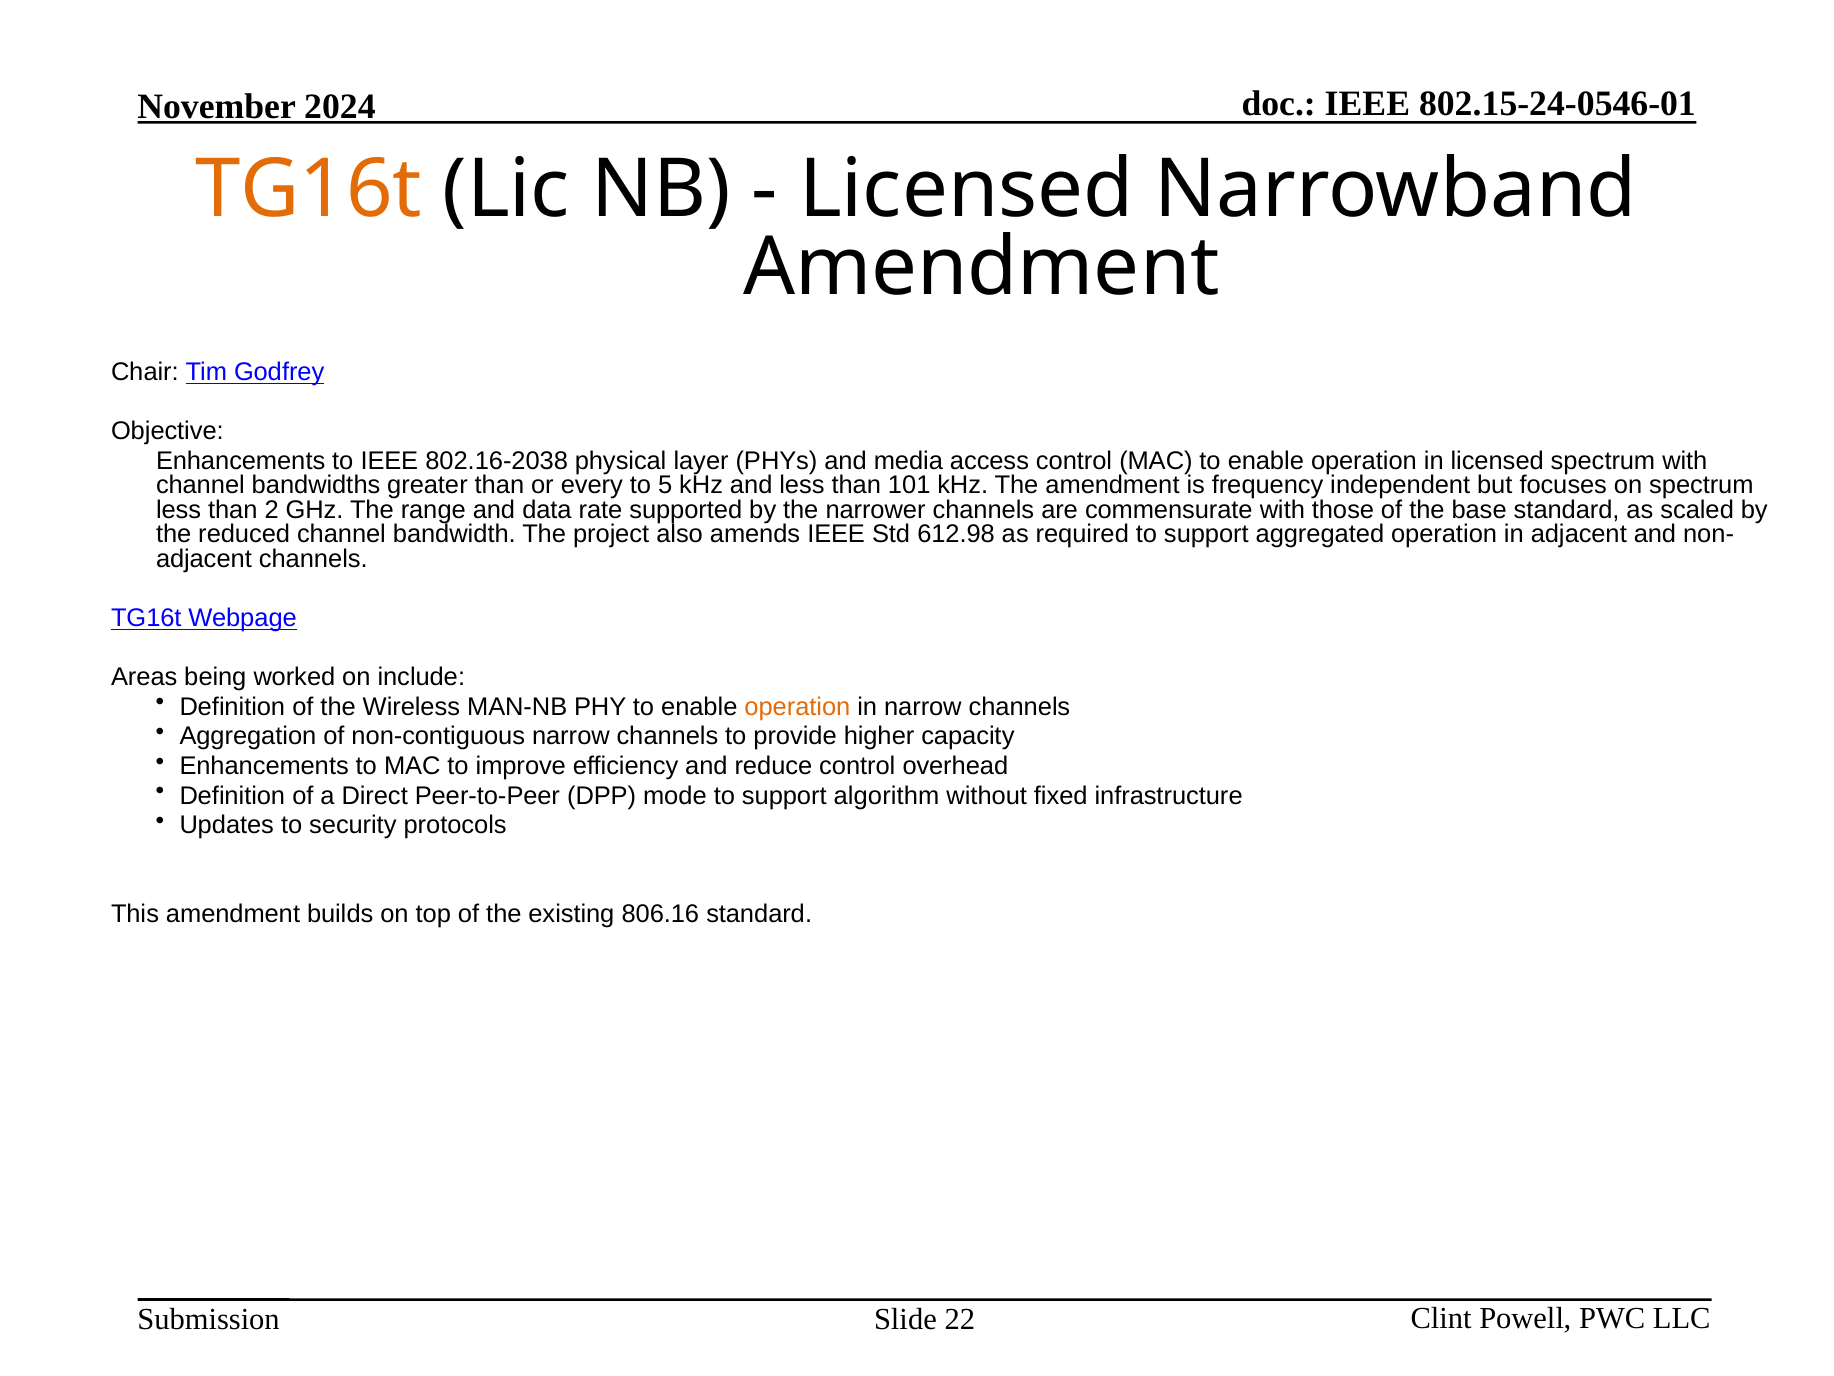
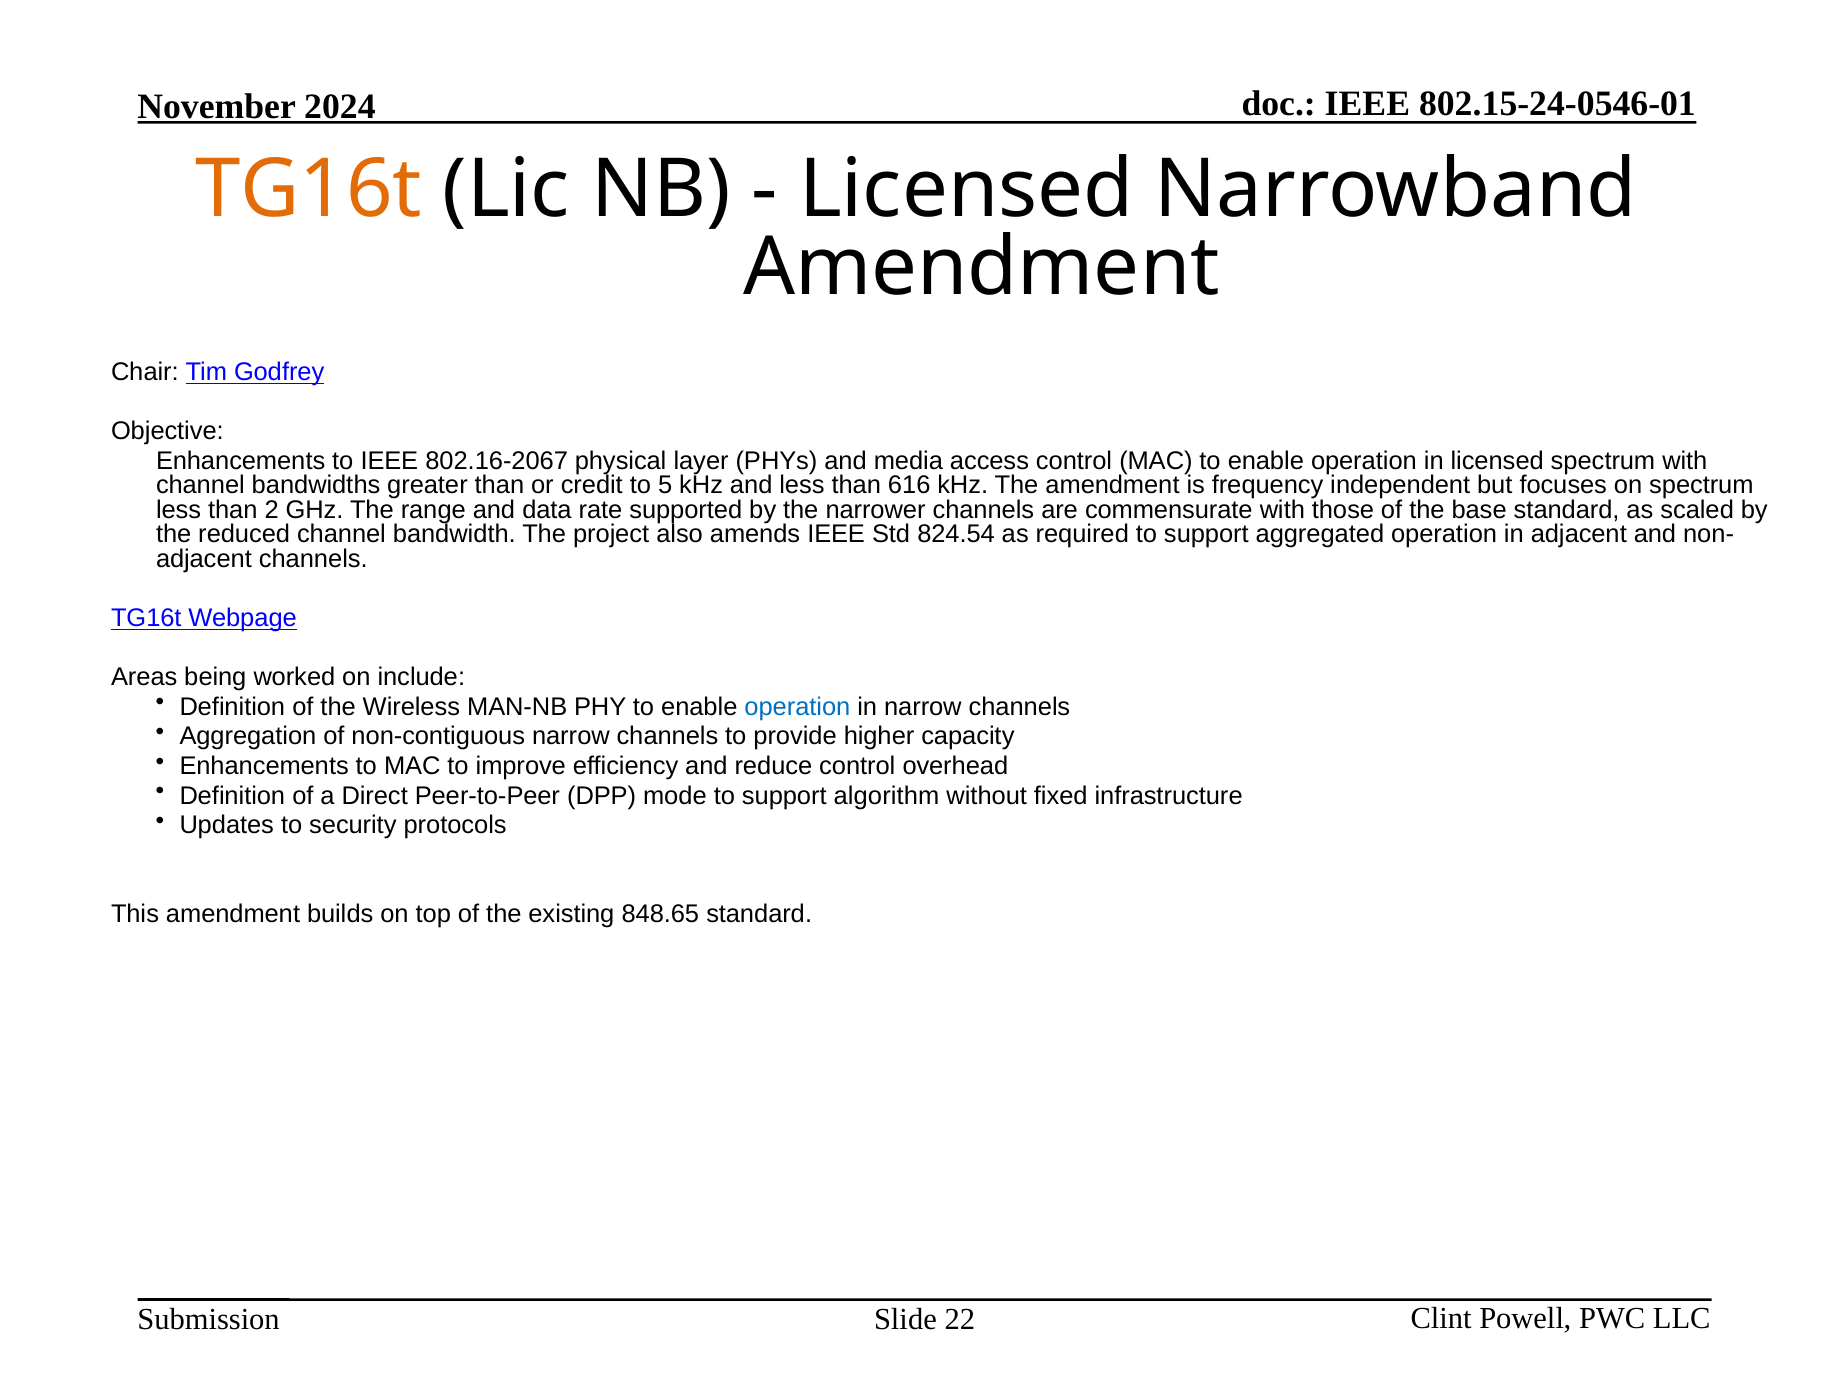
802.16-2038: 802.16-2038 -> 802.16-2067 (497, 461)
every: every -> credit (592, 485)
101: 101 -> 616 (909, 485)
612.98: 612.98 -> 824.54 (956, 534)
operation colour: orange -> blue (797, 707)
806.16: 806.16 -> 848.65 (660, 914)
